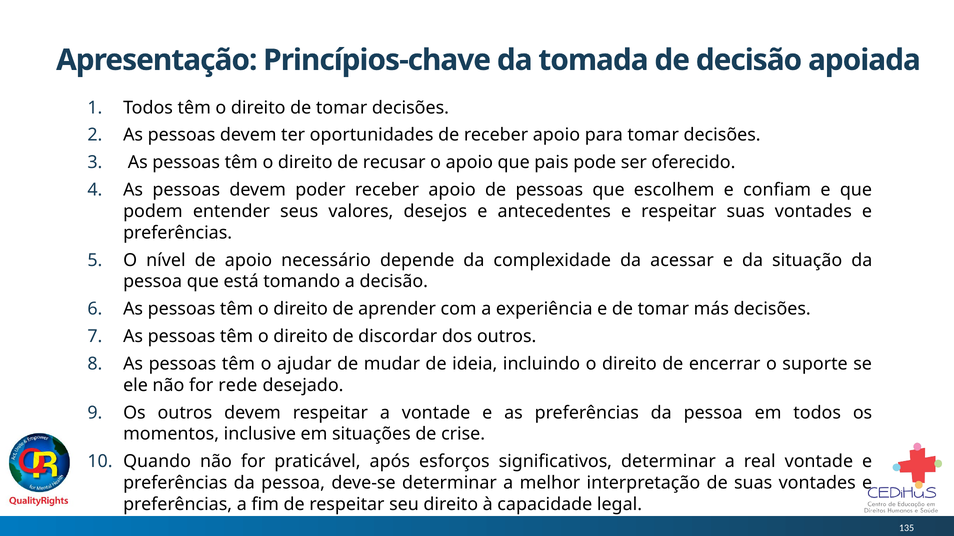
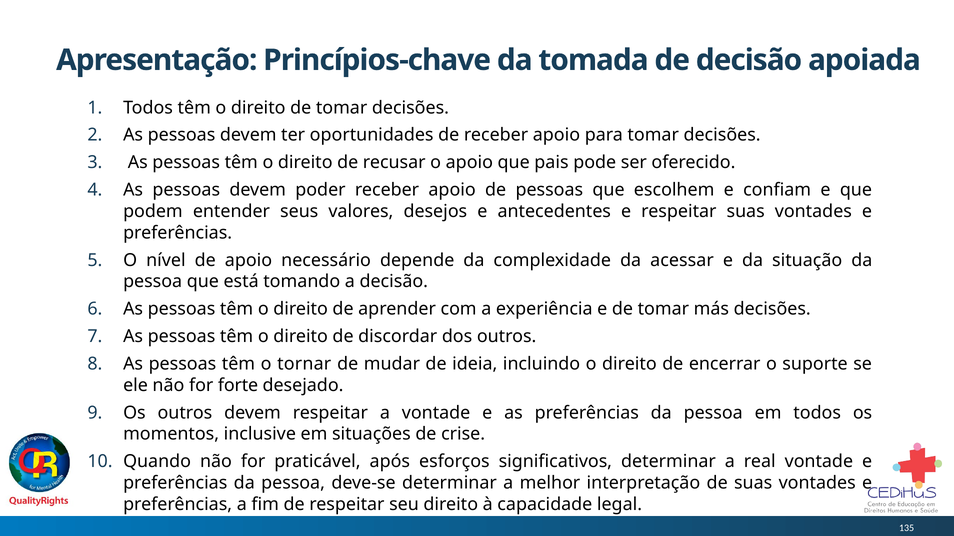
ajudar: ajudar -> tornar (304, 364)
rede: rede -> forte (238, 386)
